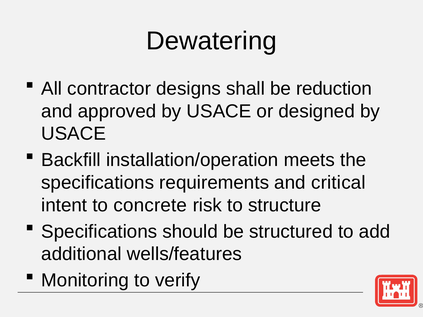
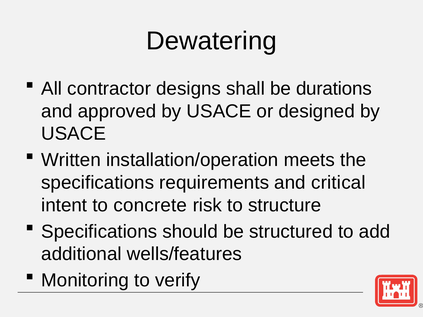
reduction: reduction -> durations (334, 89)
Backfill: Backfill -> Written (71, 160)
